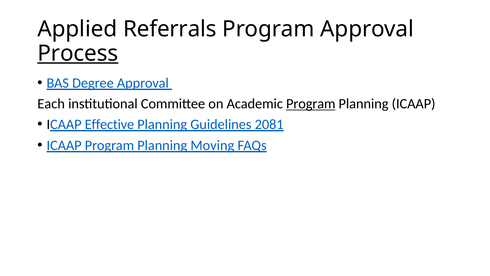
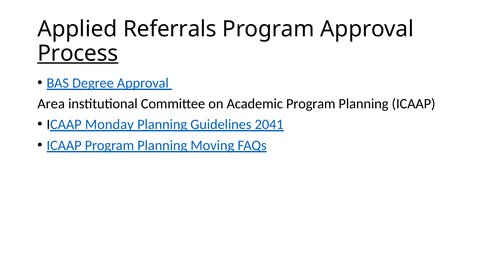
Each: Each -> Area (51, 104)
Program underline: present -> none (311, 104)
Effective: Effective -> Monday (109, 124)
2081: 2081 -> 2041 (269, 124)
